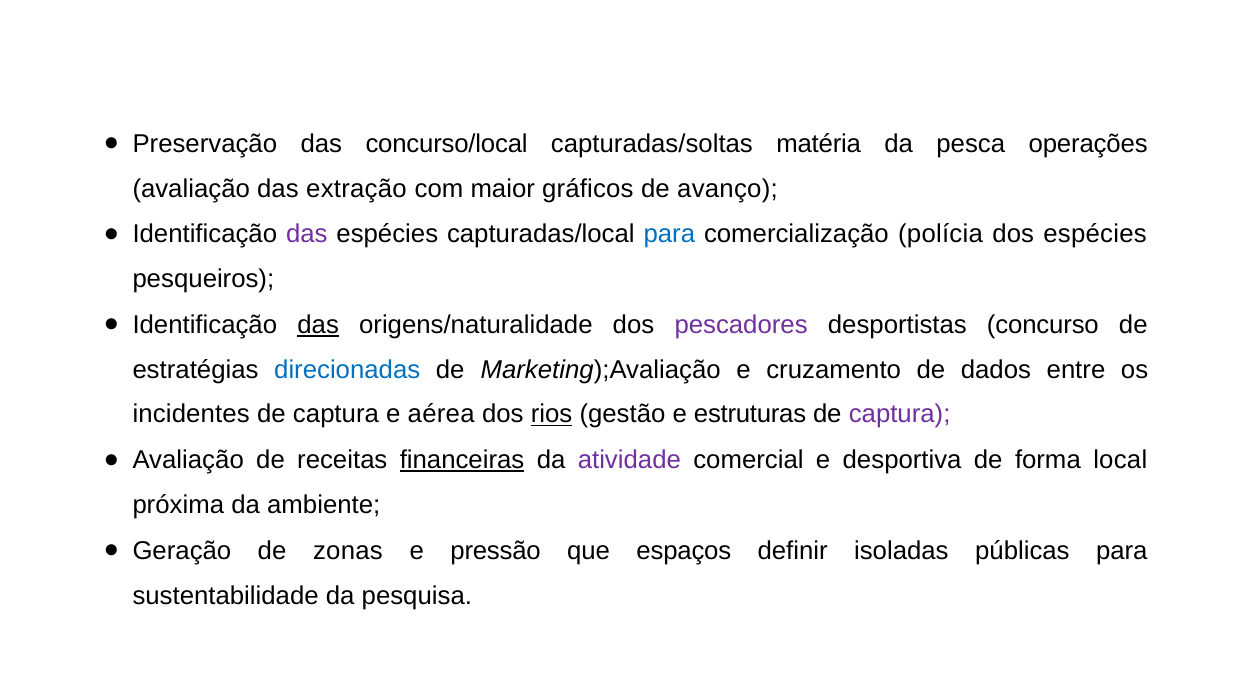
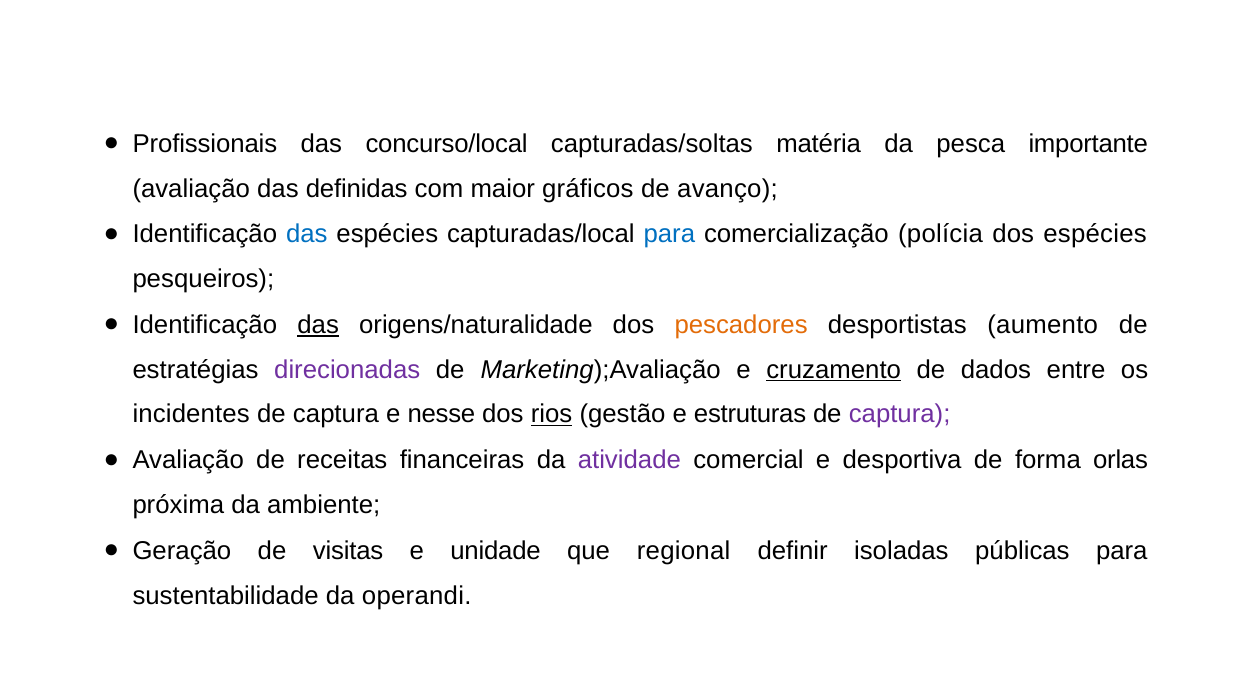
Preservação: Preservação -> Profissionais (205, 144)
operações: operações -> importante (1088, 144)
extração: extração -> definidas (357, 189)
das colour: purple -> blue (307, 234)
pescadores colour: purple -> orange (741, 325)
concurso: concurso -> aumento (1043, 325)
direcionadas colour: blue -> purple (347, 370)
cruzamento underline: none -> present (834, 370)
aérea: aérea -> nesse (441, 414)
financeiras underline: present -> none (462, 460)
local: local -> orlas (1121, 460)
zonas: zonas -> visitas (348, 551)
pressão: pressão -> unidade (496, 551)
espaços: espaços -> regional (684, 551)
pesquisa: pesquisa -> operandi (417, 596)
